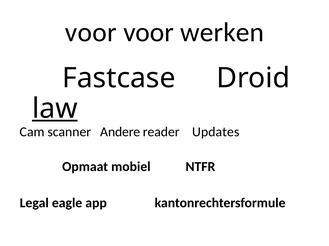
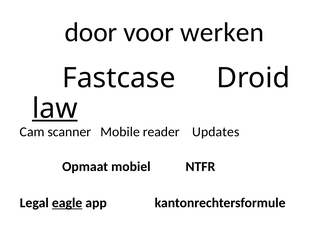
voor: voor -> door (91, 32)
Andere: Andere -> Mobile (120, 132)
eagle underline: none -> present (67, 204)
